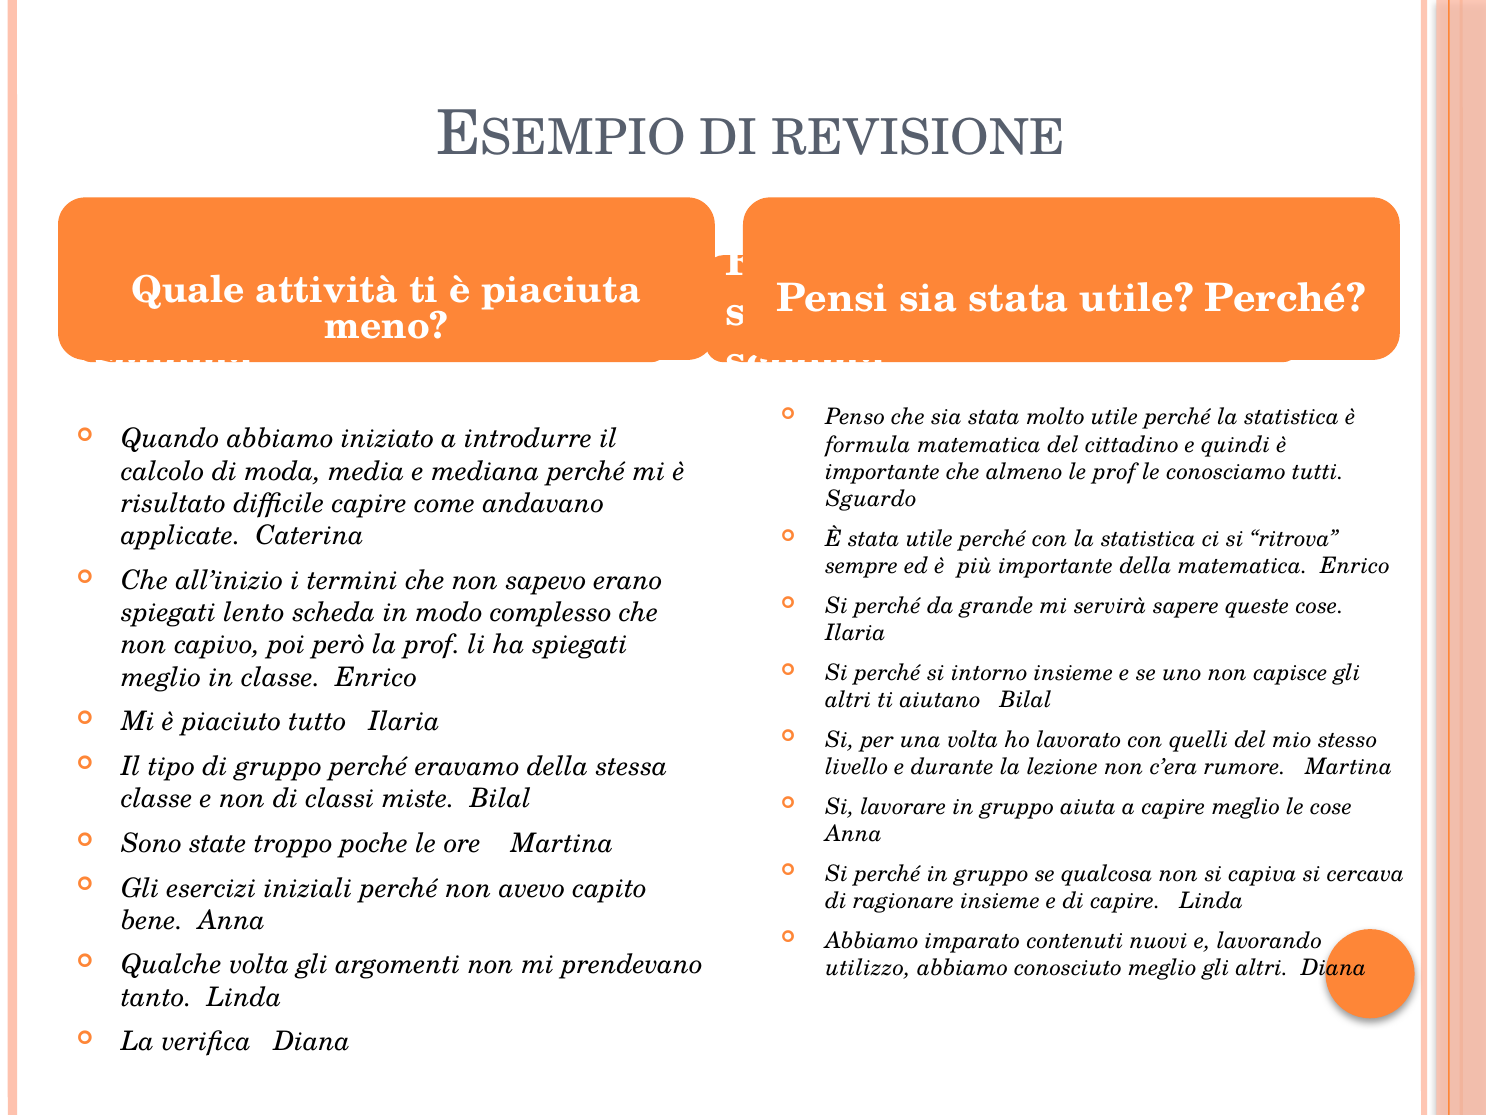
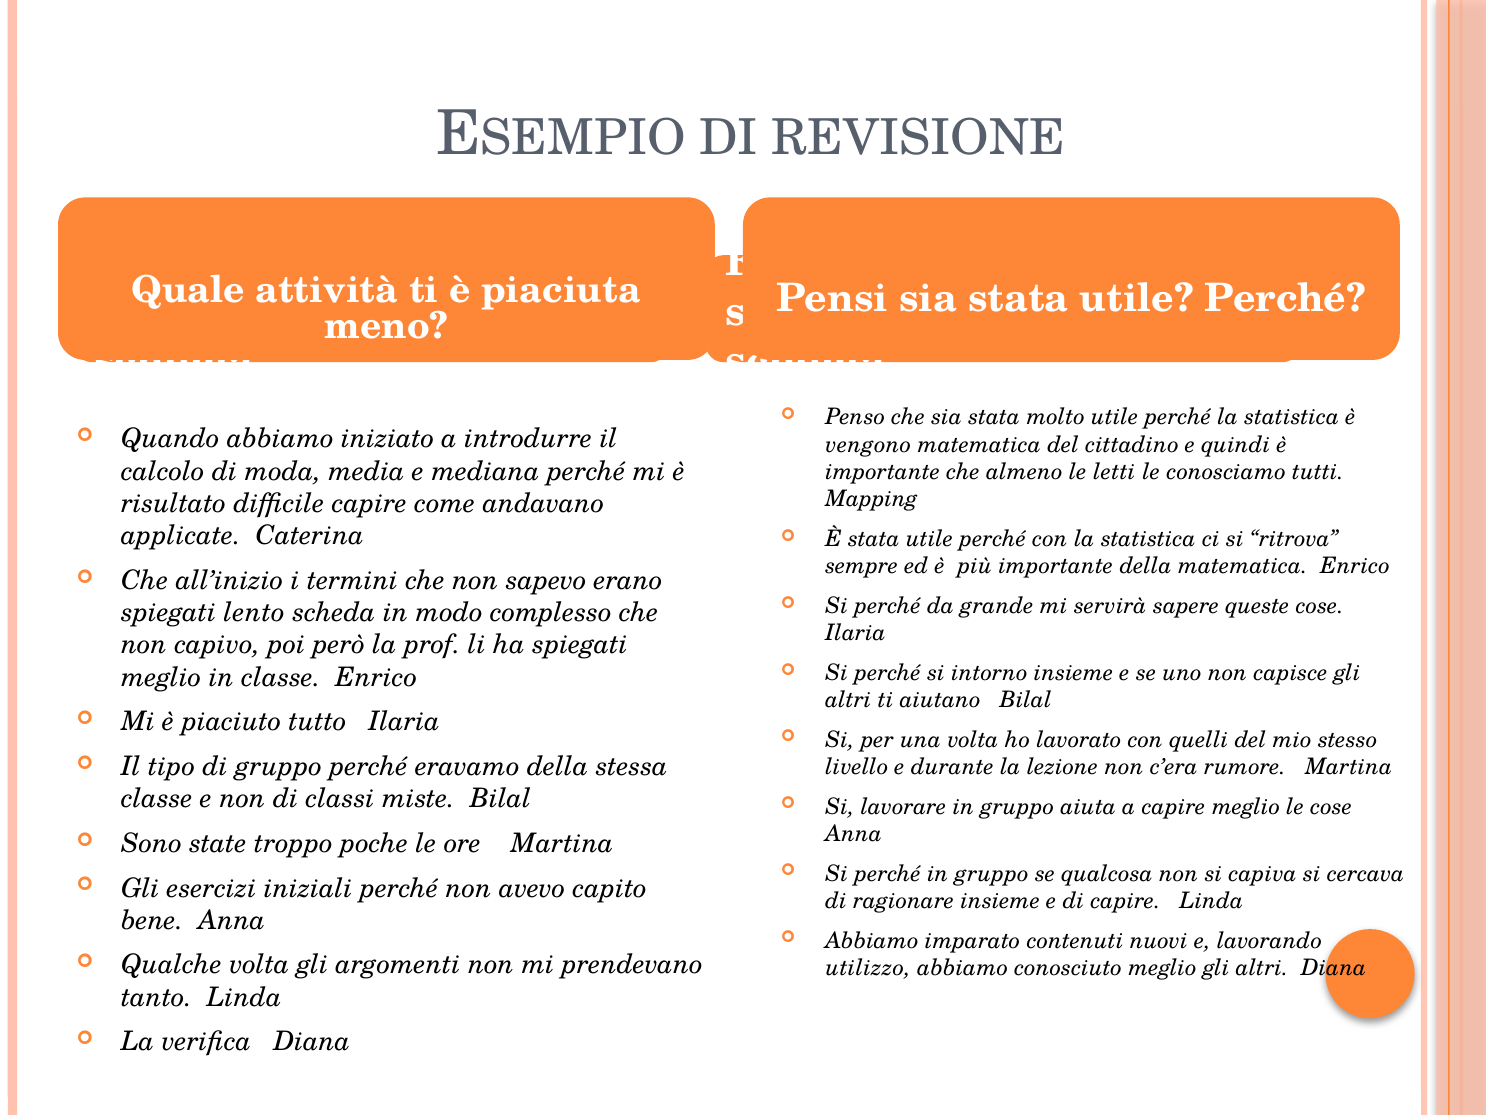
formula: formula -> vengono (868, 445)
le prof: prof -> letti (1114, 472)
Sguardo: Sguardo -> Mapping (872, 499)
